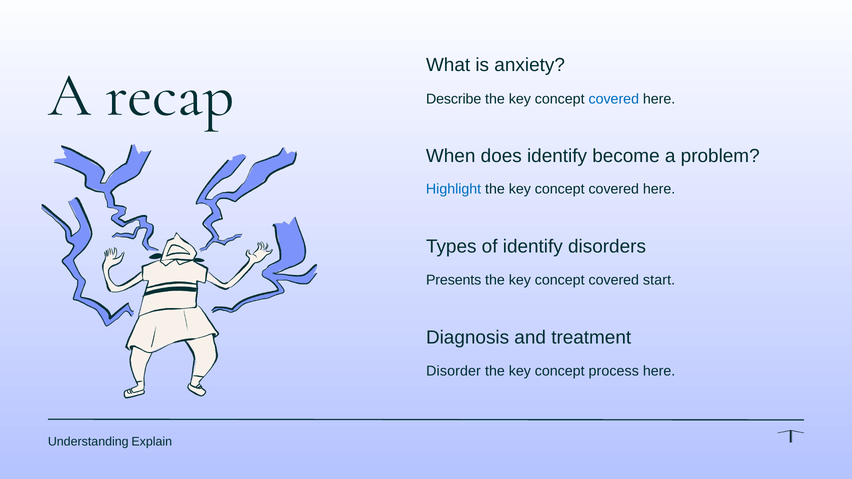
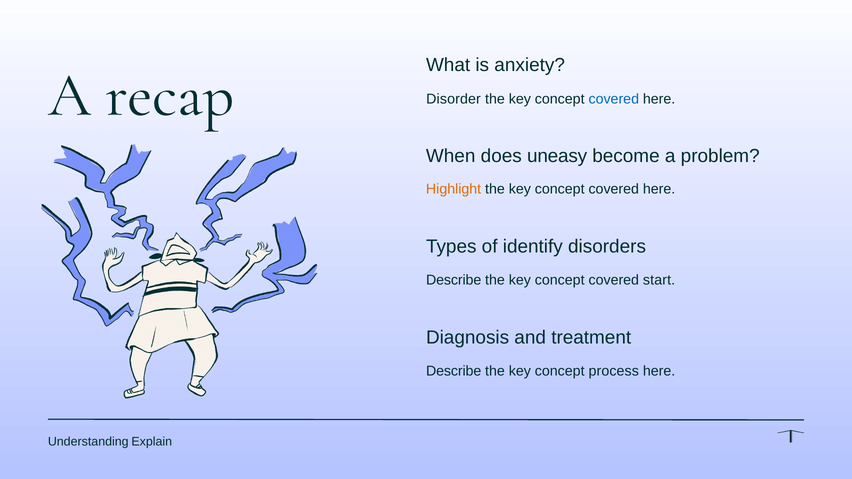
Describe: Describe -> Disorder (454, 99)
does identify: identify -> uneasy (557, 156)
Highlight colour: blue -> orange (454, 189)
Presents: Presents -> Describe (454, 280)
Disorder: Disorder -> Describe (454, 371)
